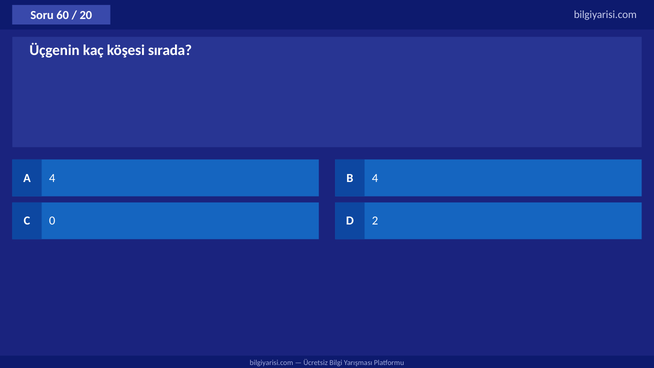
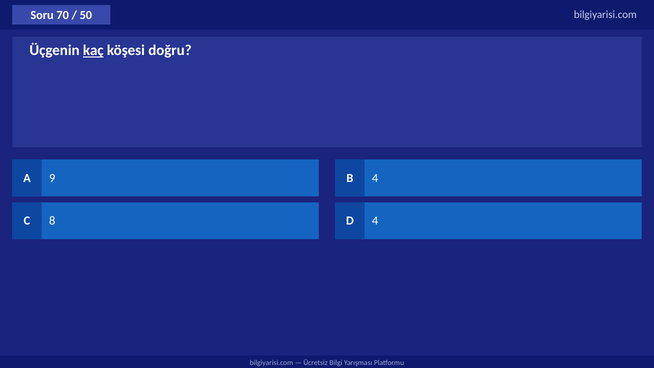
60: 60 -> 70 (63, 15)
20: 20 -> 50 (86, 15)
kaç underline: none -> present (93, 50)
sırada: sırada -> doğru (170, 50)
A 4: 4 -> 9 (52, 178)
0: 0 -> 8 (52, 221)
D 2: 2 -> 4 (375, 221)
